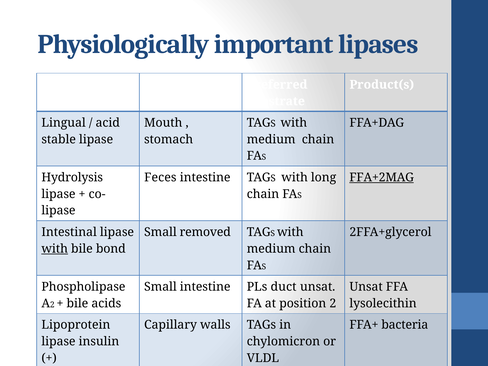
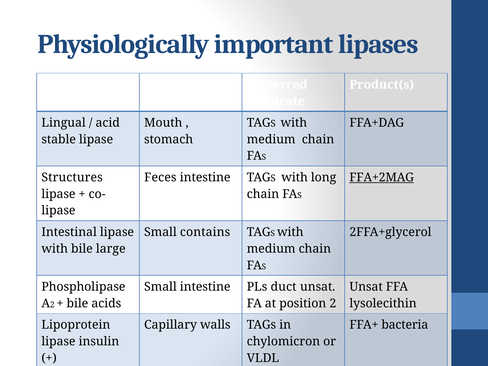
Hydrolysis: Hydrolysis -> Structures (72, 177)
removed: removed -> contains (205, 232)
with underline: present -> none (55, 249)
bond: bond -> large (111, 249)
